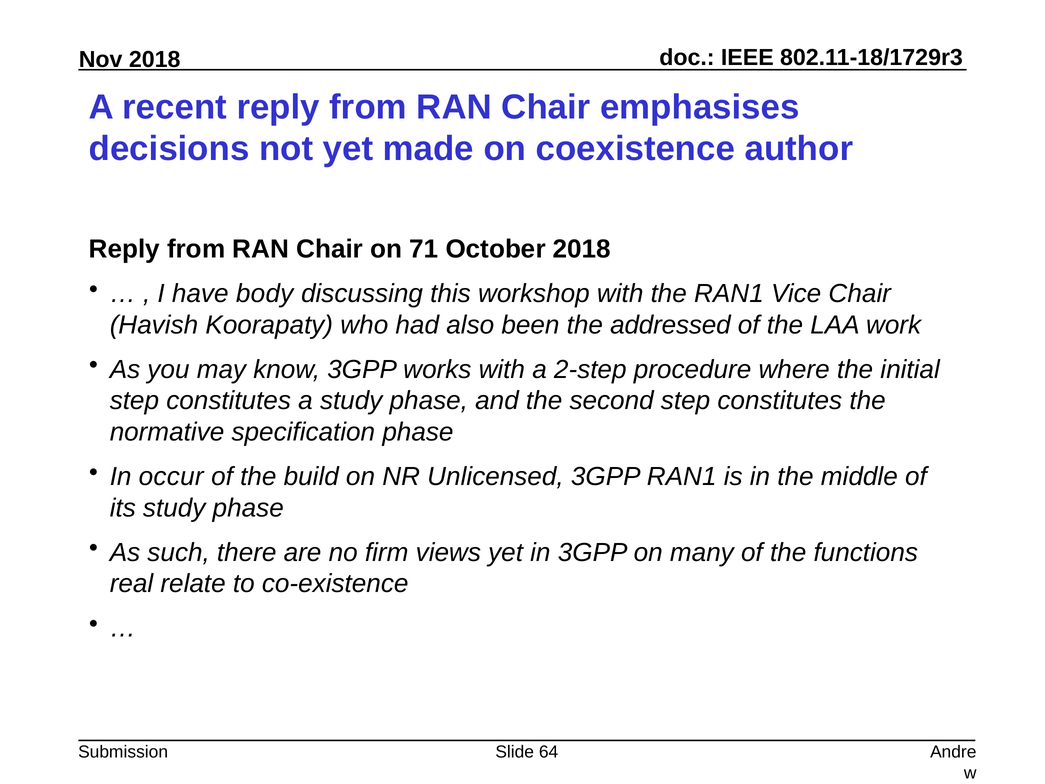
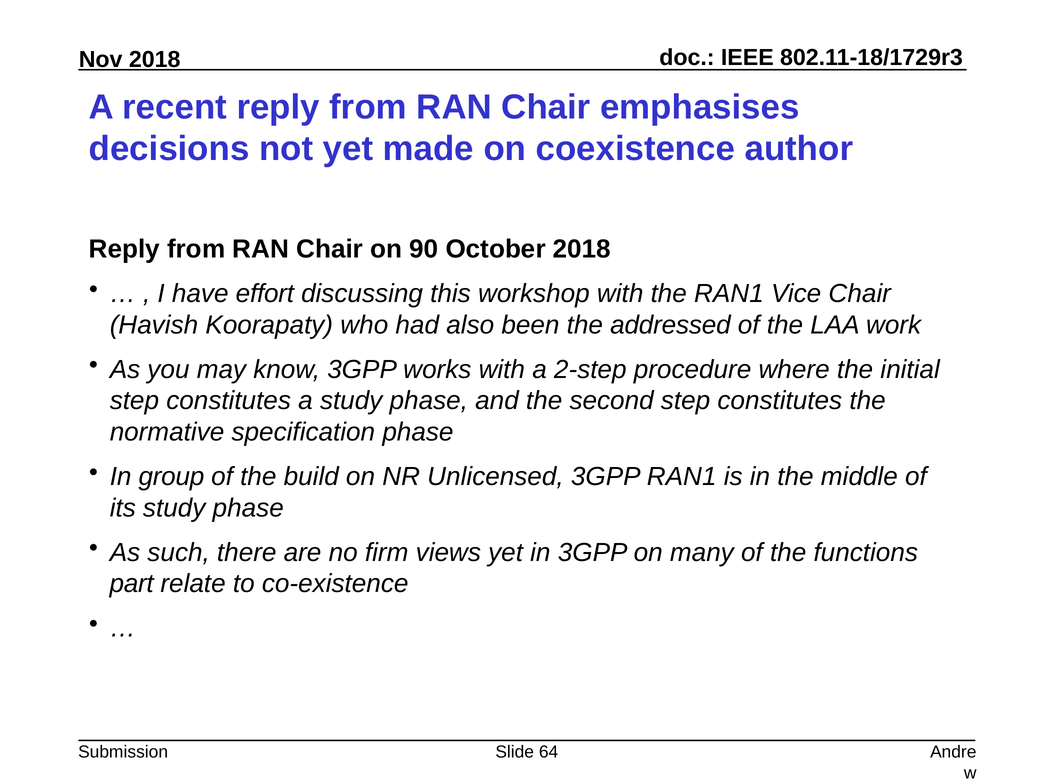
71: 71 -> 90 (424, 249)
body: body -> effort (265, 294)
occur: occur -> group (171, 477)
real: real -> part (132, 584)
